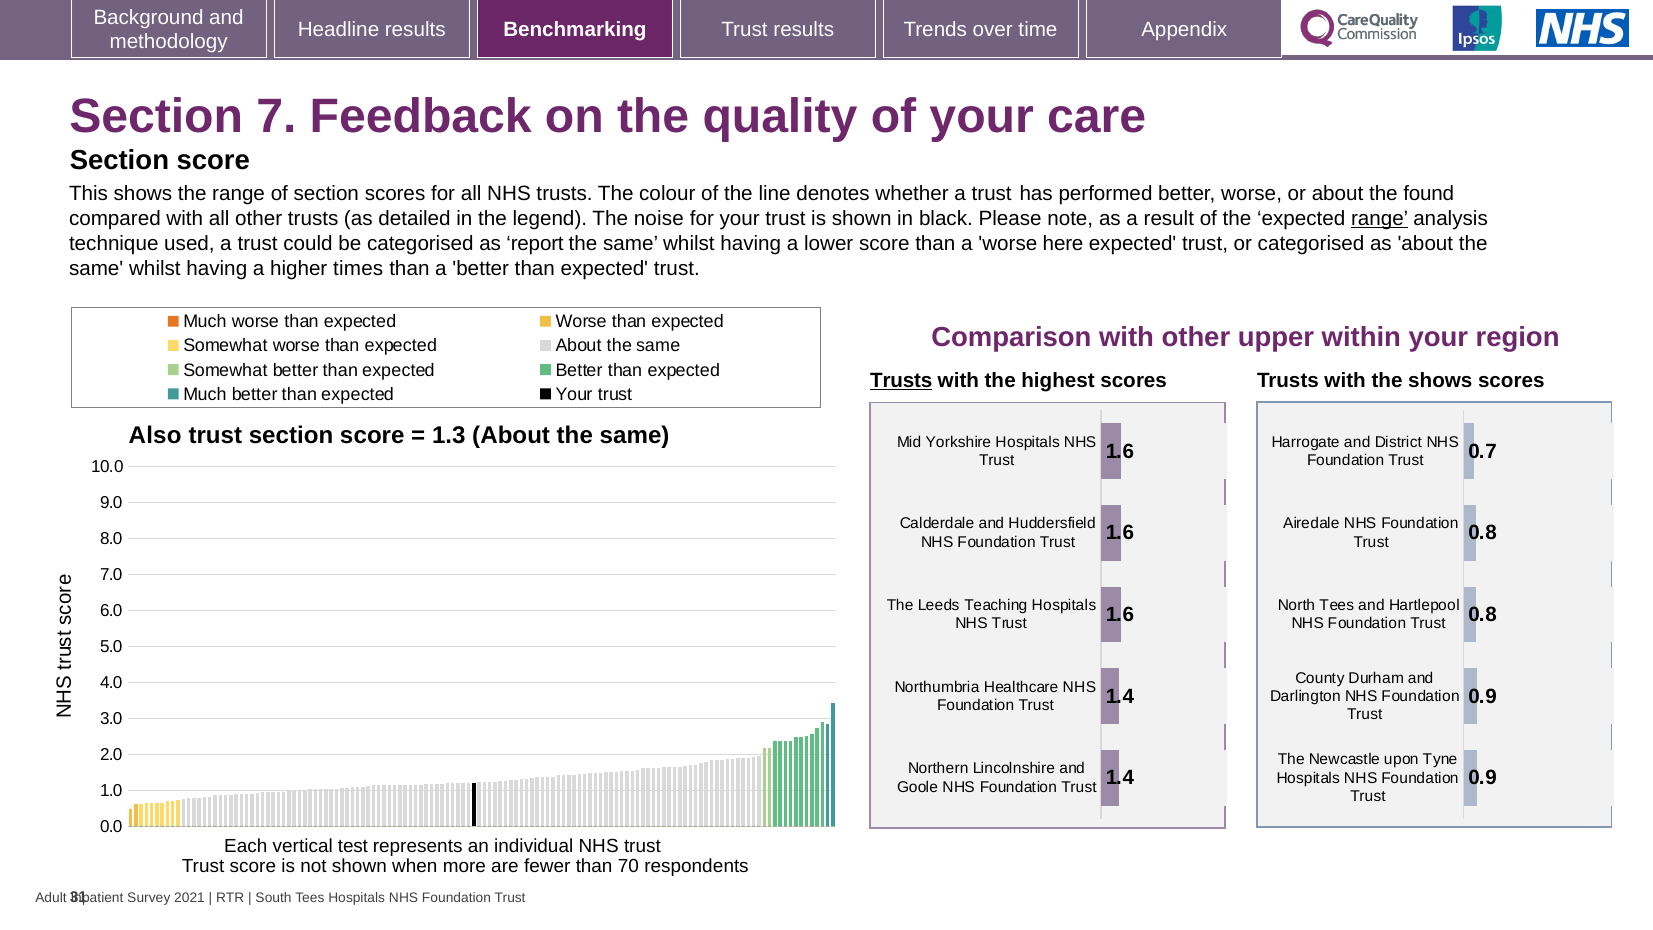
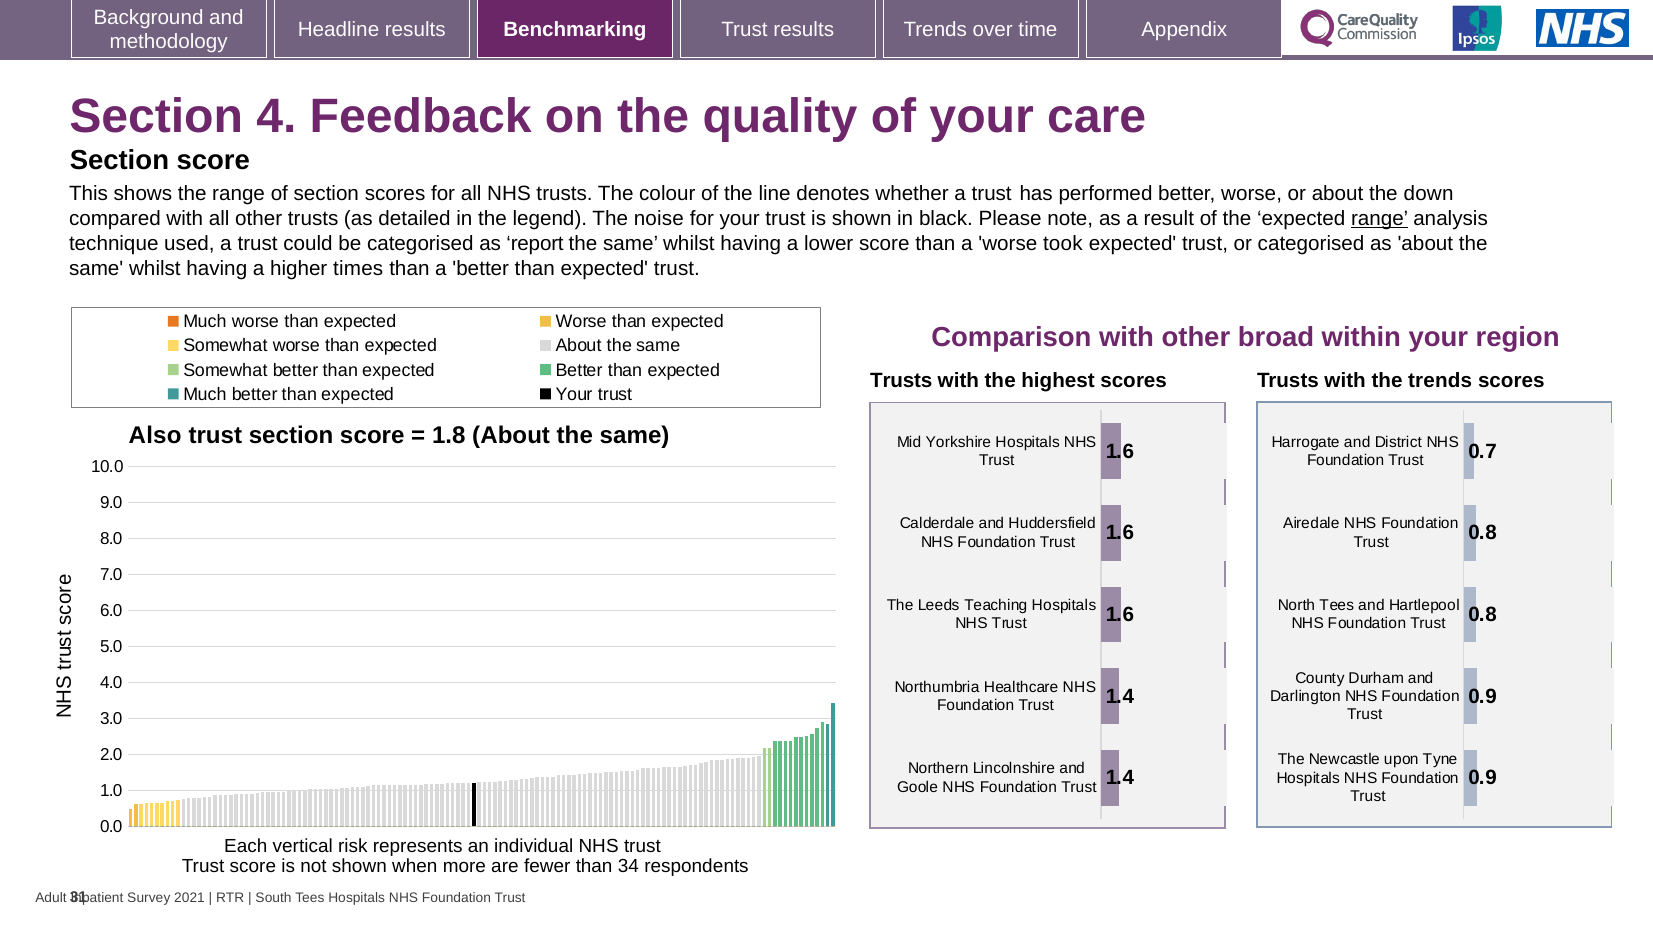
7: 7 -> 4 (276, 117)
found: found -> down (1429, 194)
here: here -> took (1063, 244)
upper: upper -> broad (1276, 337)
Trusts underline: present -> none (901, 381)
the shows: shows -> trends (1440, 381)
1.3: 1.3 -> 1.8 (449, 436)
test: test -> risk (353, 846)
70: 70 -> 34 (628, 866)
